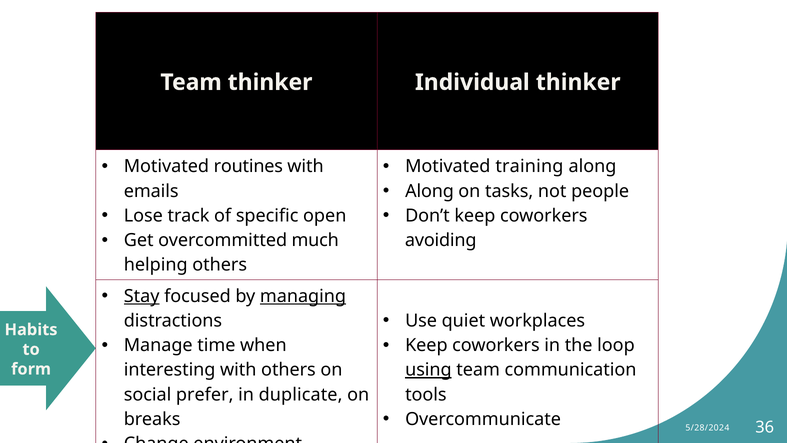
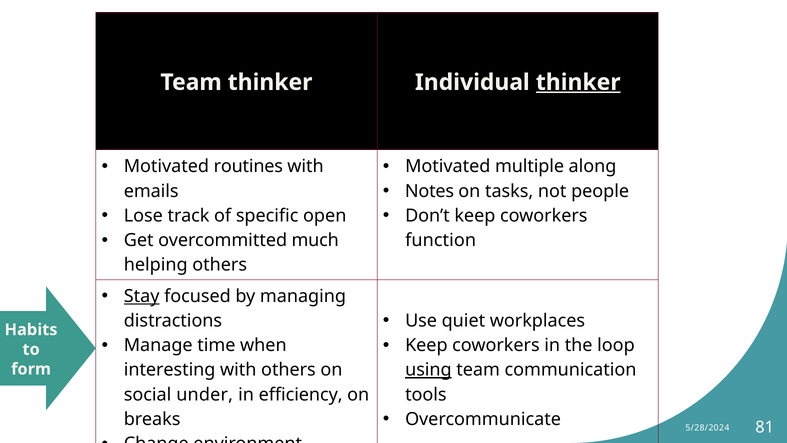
thinker underline: none -> present (578, 82)
training: training -> multiple (530, 166)
Along: Along -> Notes (430, 191)
avoiding: avoiding -> function (441, 240)
managing underline: present -> none (303, 296)
prefer: prefer -> under (205, 394)
duplicate: duplicate -> efficiency (301, 394)
36: 36 -> 81 (765, 427)
